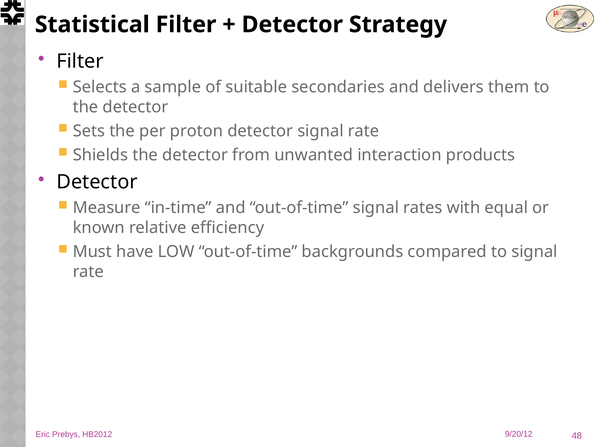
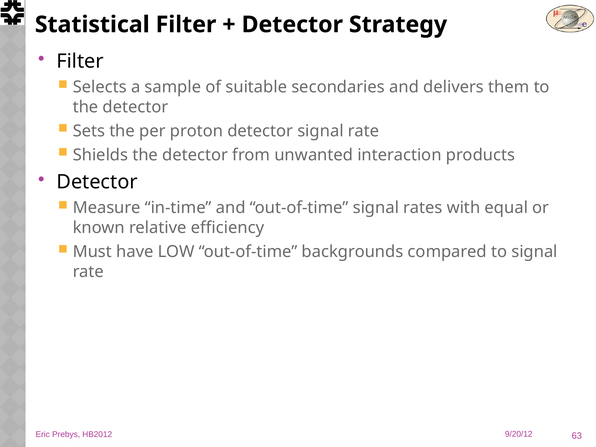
48: 48 -> 63 (577, 436)
